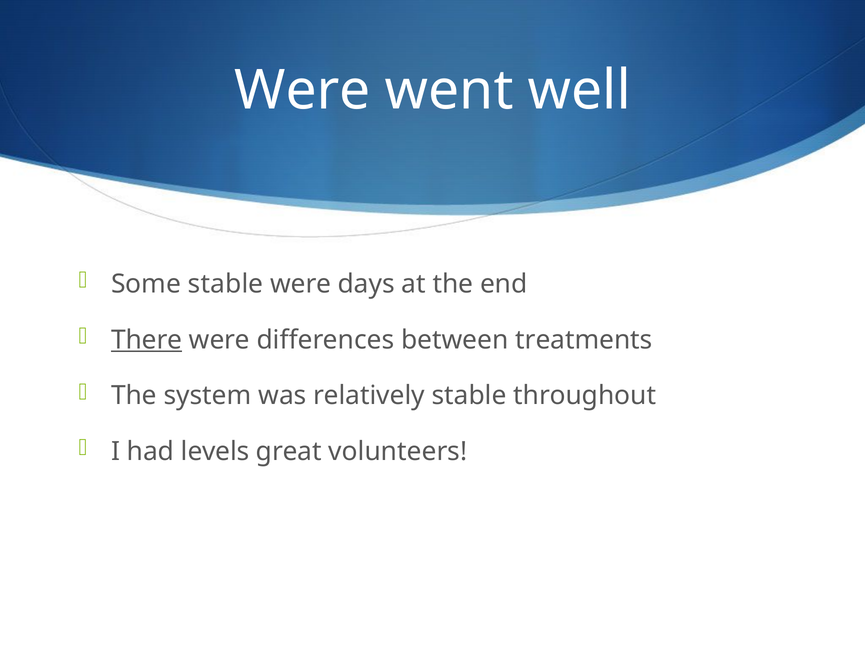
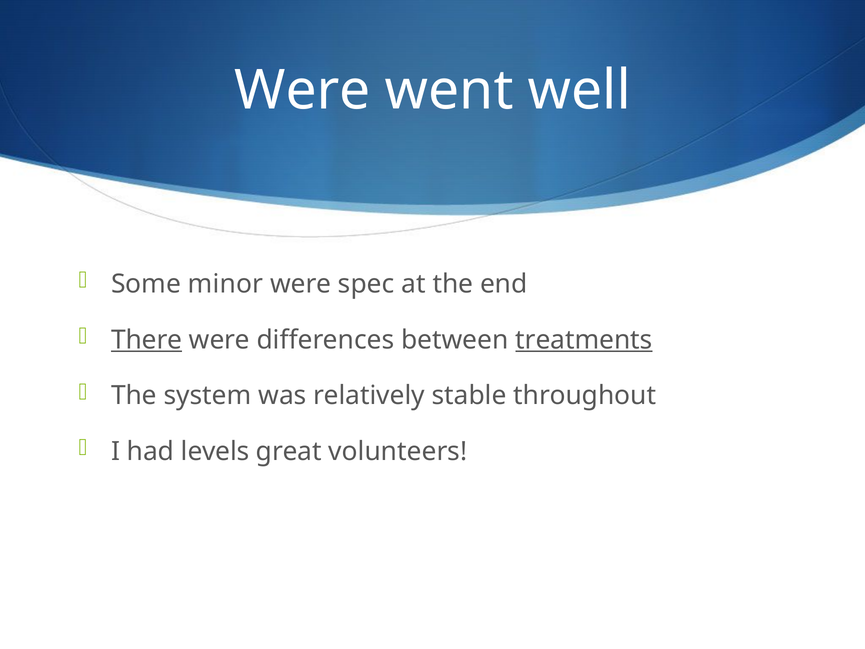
Some stable: stable -> minor (226, 284)
days: days -> spec (366, 284)
treatments underline: none -> present (584, 340)
